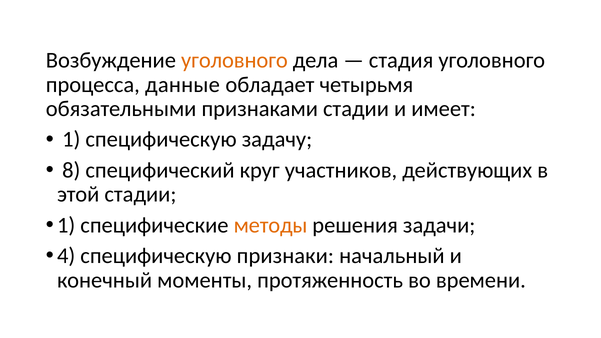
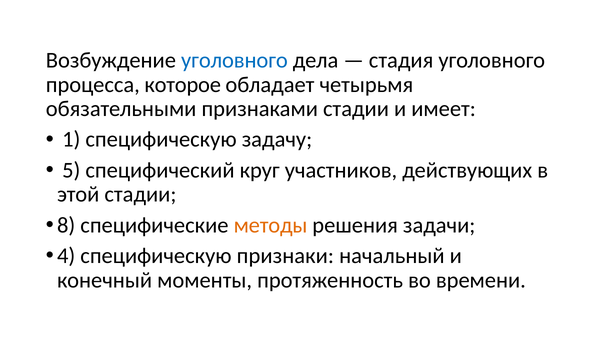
уголовного colour: orange -> blue (234, 60)
данные: данные -> которое (183, 85)
8: 8 -> 5 (71, 170)
1: 1 -> 8 (66, 225)
